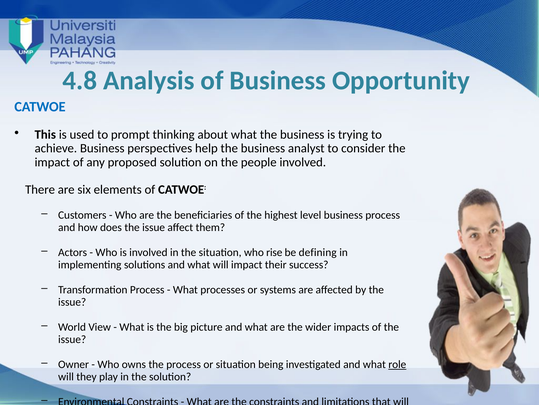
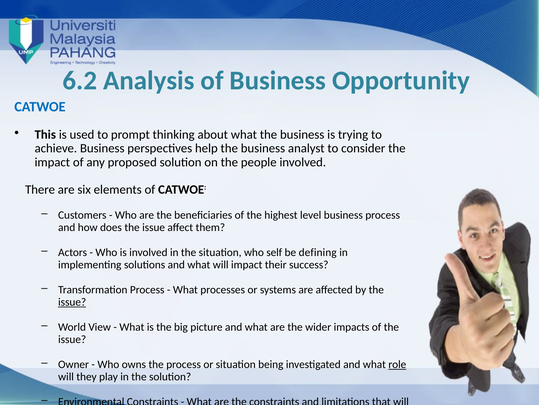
4.8: 4.8 -> 6.2 (80, 80)
rise: rise -> self (274, 252)
issue underline: none -> present (72, 301)
